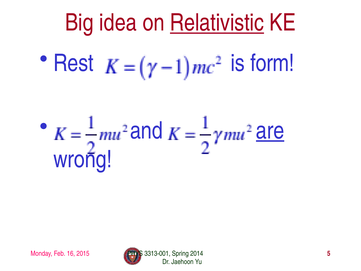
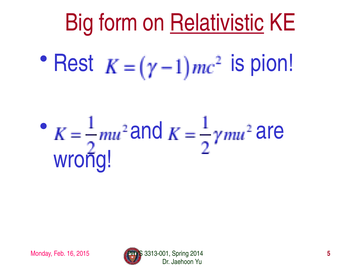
idea: idea -> form (118, 23)
form: form -> pion (272, 63)
are underline: present -> none (270, 130)
